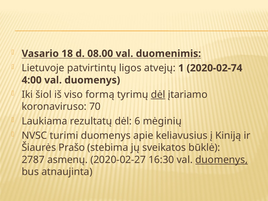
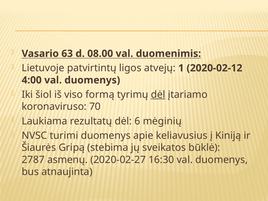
18: 18 -> 63 (67, 54)
2020-02-74: 2020-02-74 -> 2020-02-12 (214, 68)
Prašo: Prašo -> Gripą (72, 148)
duomenys underline: present -> none (222, 160)
